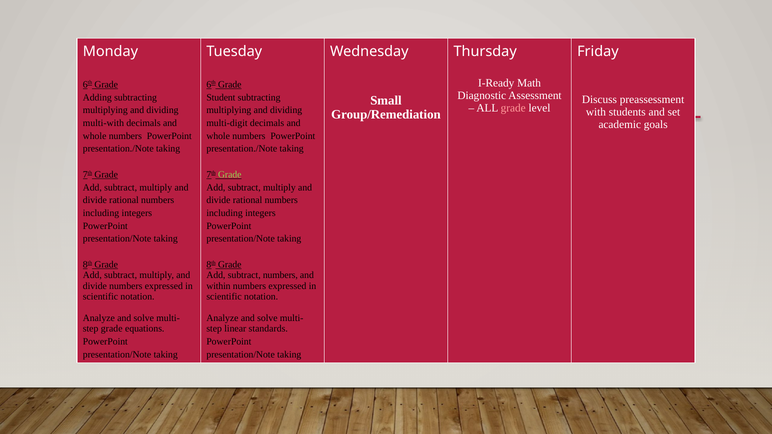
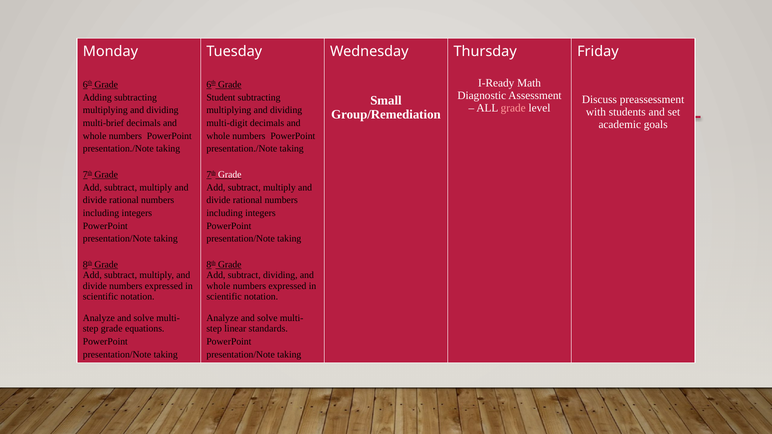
multi-with: multi-with -> multi-brief (103, 123)
Grade colour: light green -> white (230, 175)
subtract numbers: numbers -> dividing (280, 275)
within: within -> whole (218, 286)
